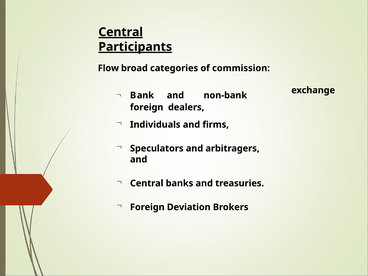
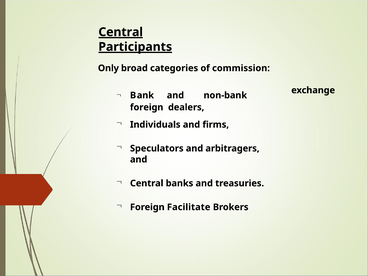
Flow: Flow -> Only (108, 68)
Deviation: Deviation -> Facilitate (189, 207)
